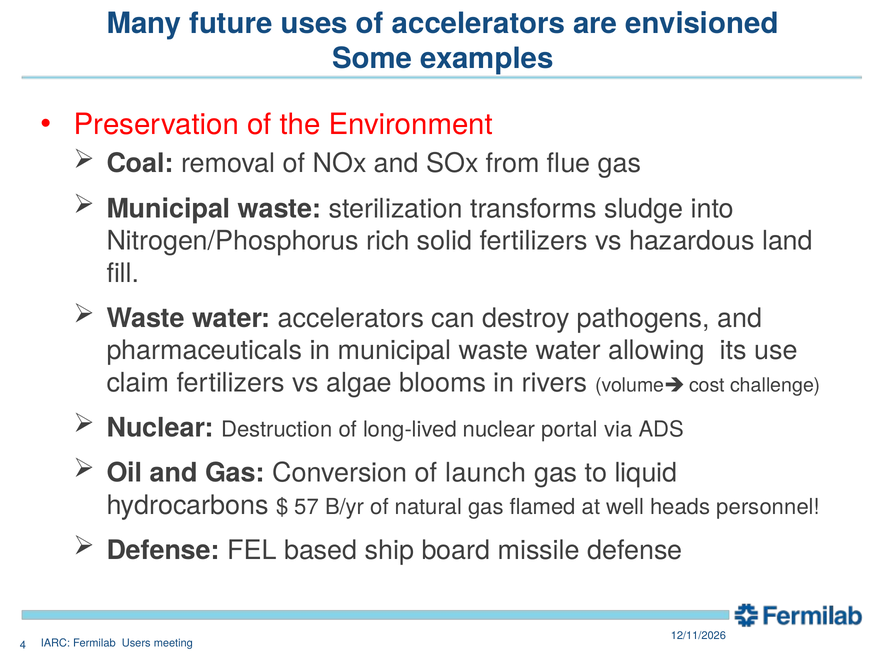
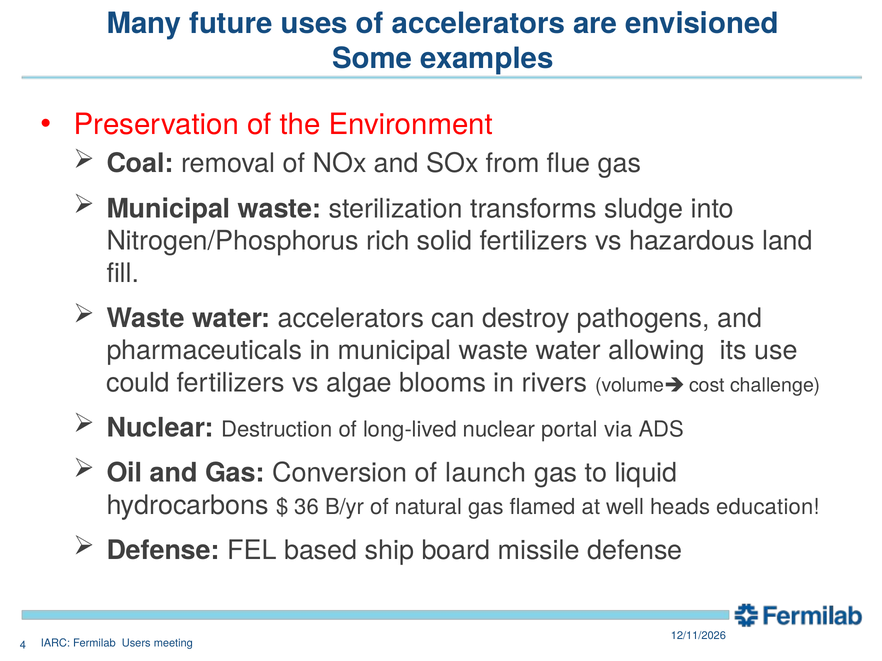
claim: claim -> could (138, 383)
57: 57 -> 36 (307, 507)
personnel: personnel -> education (768, 507)
